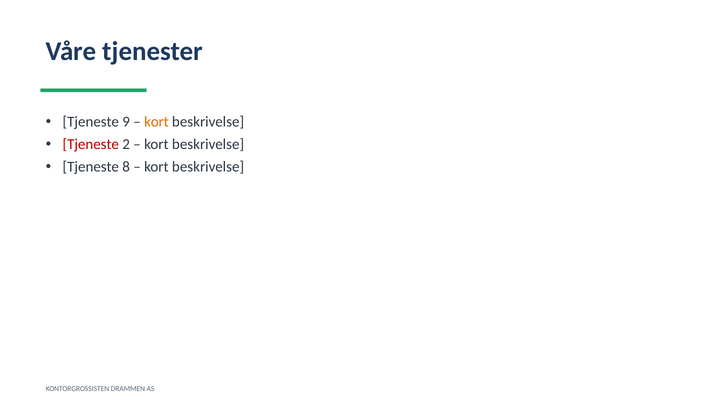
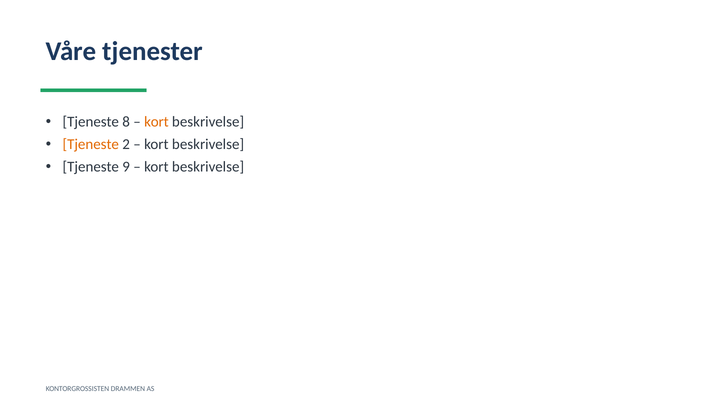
9: 9 -> 8 (126, 122)
Tjeneste colour: red -> orange (91, 144)
8: 8 -> 9 (126, 167)
